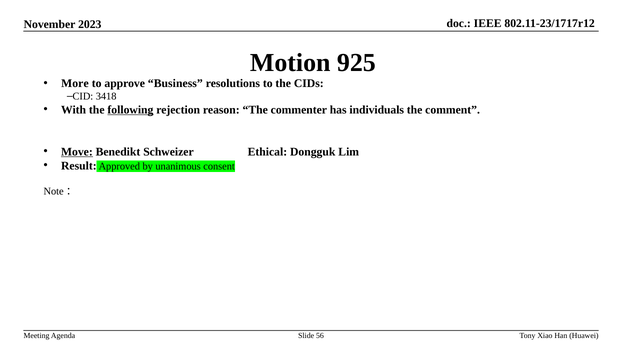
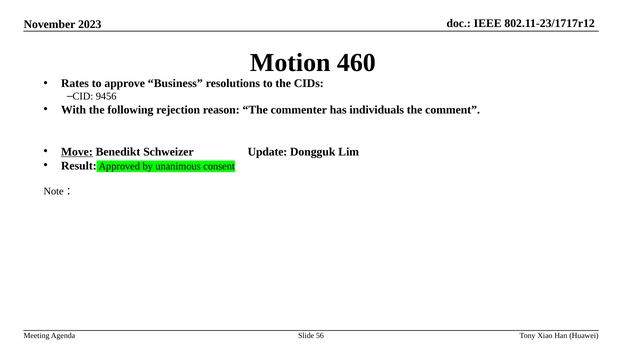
925: 925 -> 460 (356, 62)
More: More -> Rates (75, 83)
3418: 3418 -> 9456 (106, 96)
following underline: present -> none (130, 110)
Ethical: Ethical -> Update (267, 152)
